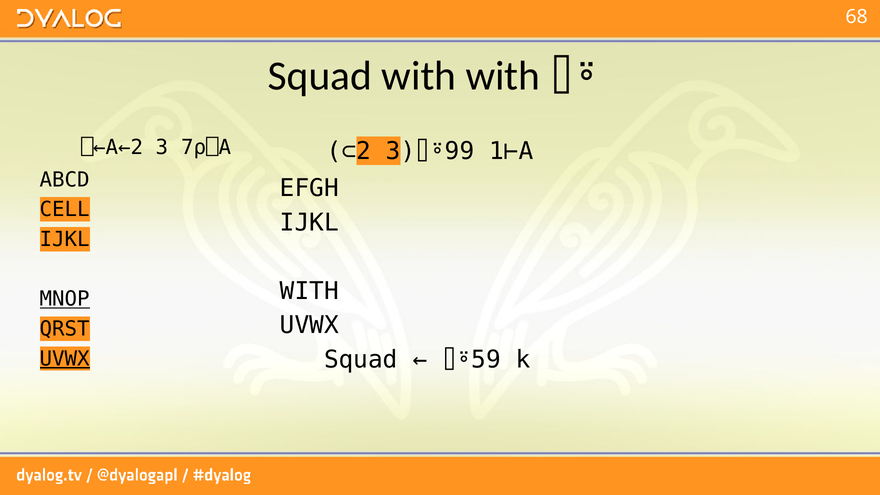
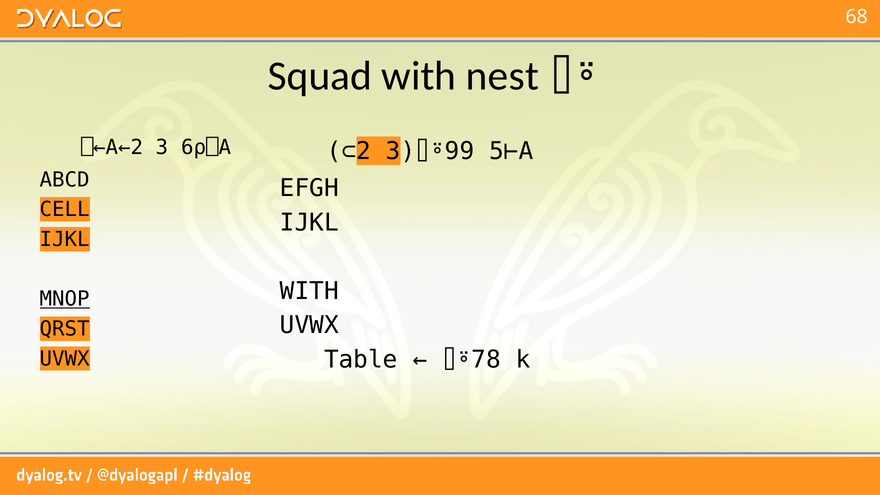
with with: with -> nest (502, 76)
7⍴⎕A: 7⍴⎕A -> 6⍴⎕A (206, 147)
1⊢A: 1⊢A -> 5⊢A (511, 151)
Squad: Squad -> Table (361, 360)
⌷⍤59: ⌷⍤59 -> ⌷⍤78 (471, 360)
UVWX underline: present -> none (65, 359)
